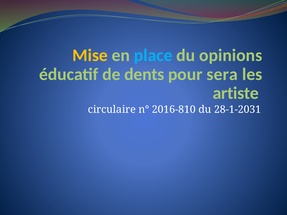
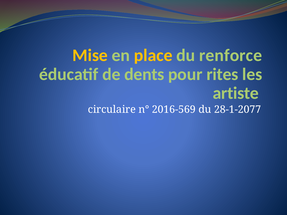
place colour: light blue -> yellow (153, 55)
opinions: opinions -> renforce (231, 55)
sera: sera -> rites (222, 74)
2016-810: 2016-810 -> 2016-569 (174, 110)
28-1-2031: 28-1-2031 -> 28-1-2077 (238, 110)
